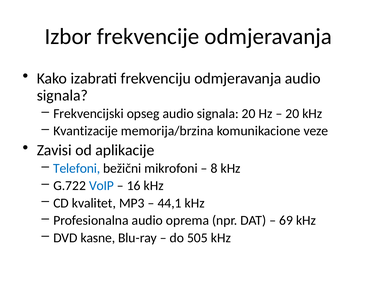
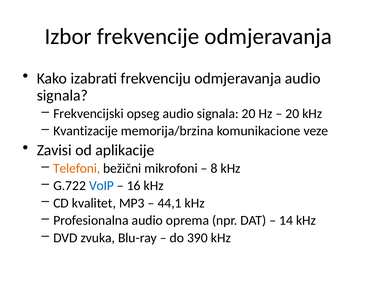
Telefoni colour: blue -> orange (77, 168)
69: 69 -> 14 (286, 220)
kasne: kasne -> zvuka (98, 238)
505: 505 -> 390 (197, 238)
